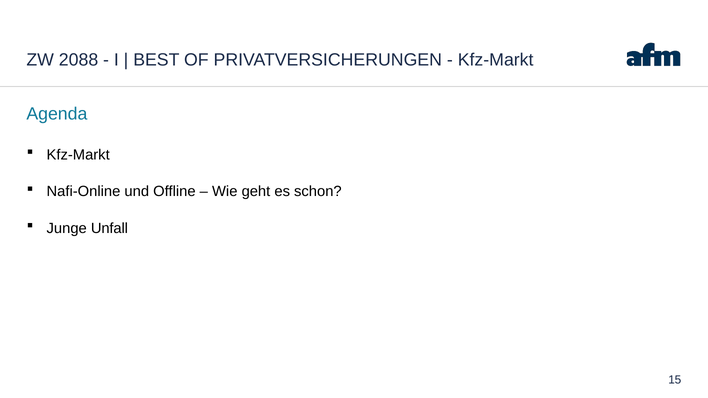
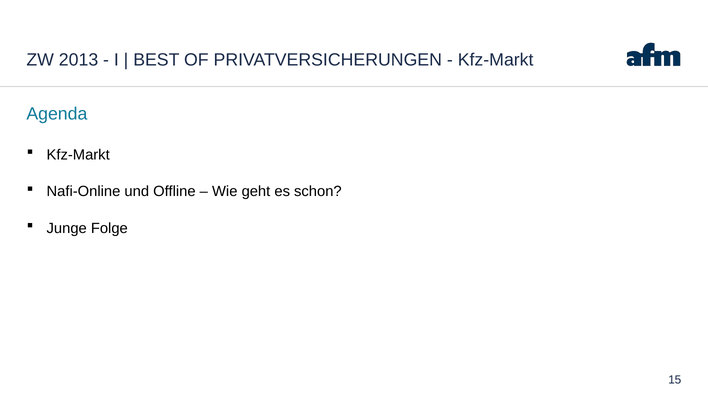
2088: 2088 -> 2013 (79, 60)
Unfall: Unfall -> Folge (109, 229)
